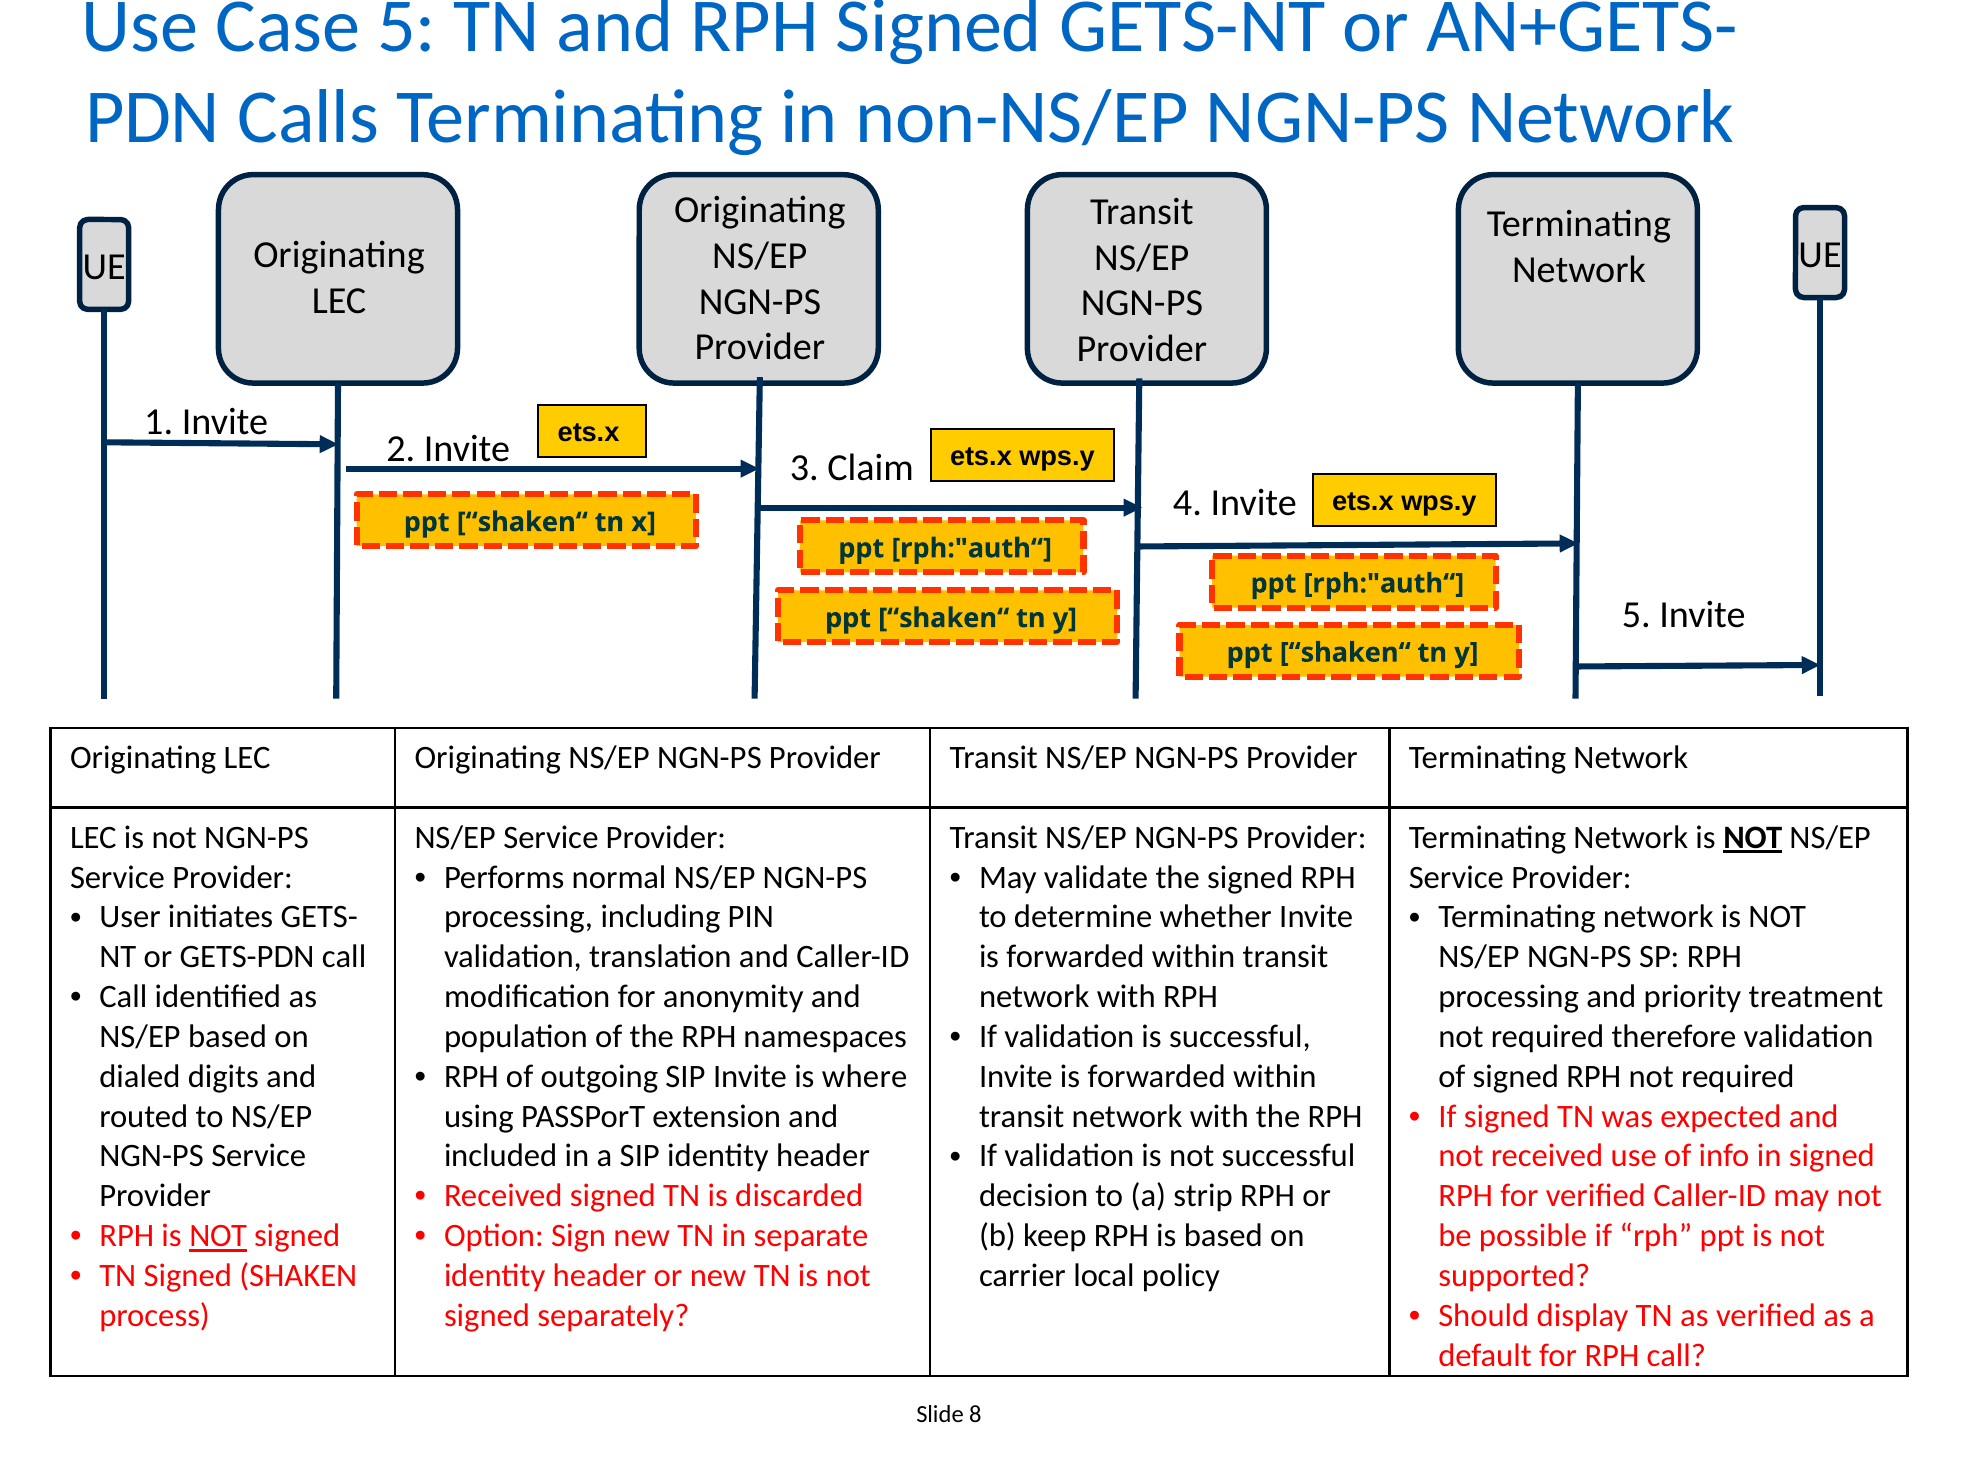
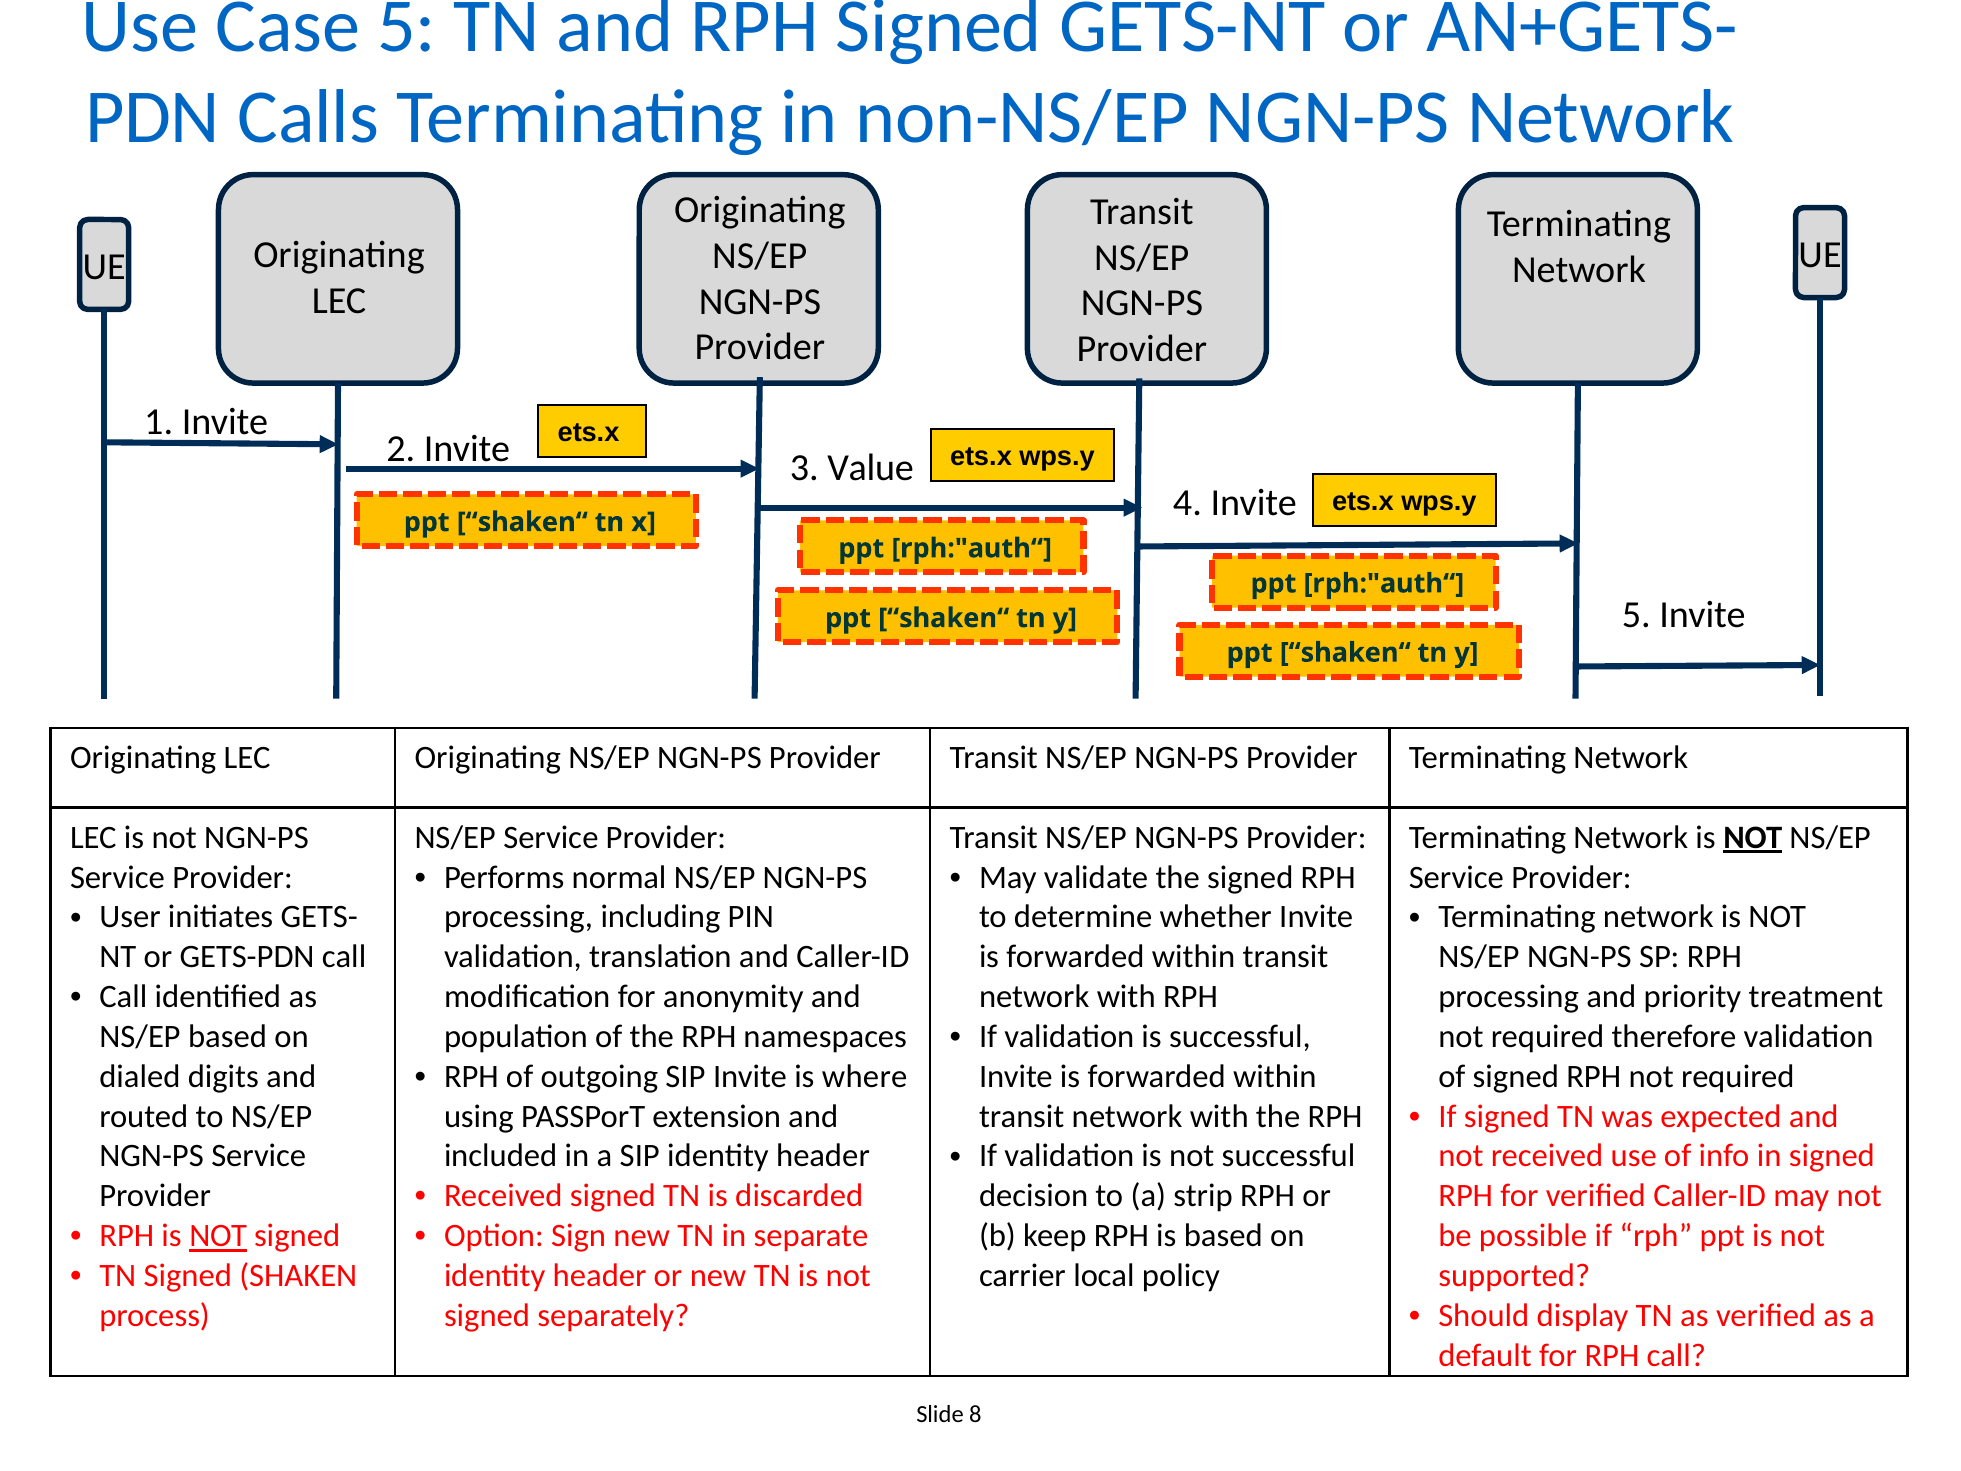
Claim: Claim -> Value (871, 468)
